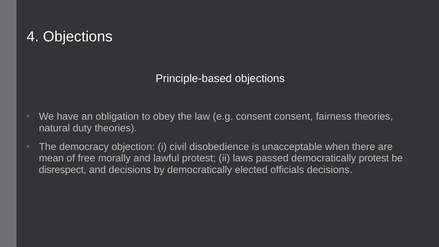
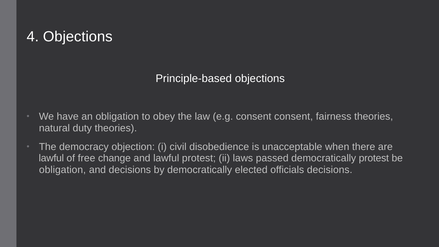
mean: mean -> lawful (51, 158)
morally: morally -> change (114, 158)
disrespect: disrespect -> obligation (62, 170)
